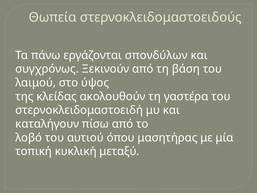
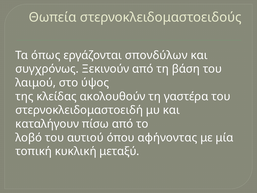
πάνω: πάνω -> όπως (46, 55)
μασητήρας: μασητήρας -> αφήνοντας (167, 137)
